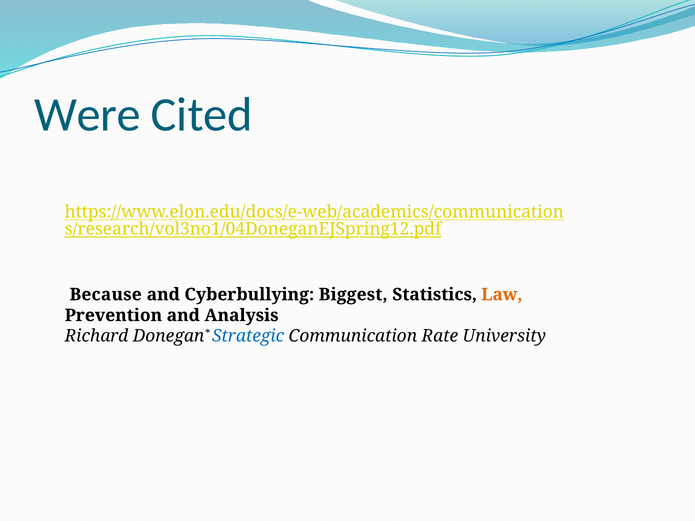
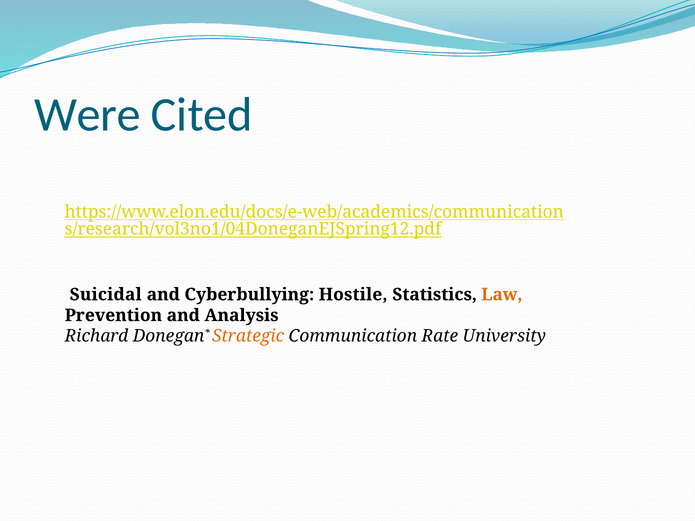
Because: Because -> Suicidal (106, 295)
Biggest: Biggest -> Hostile (353, 295)
Strategic colour: blue -> orange (248, 336)
